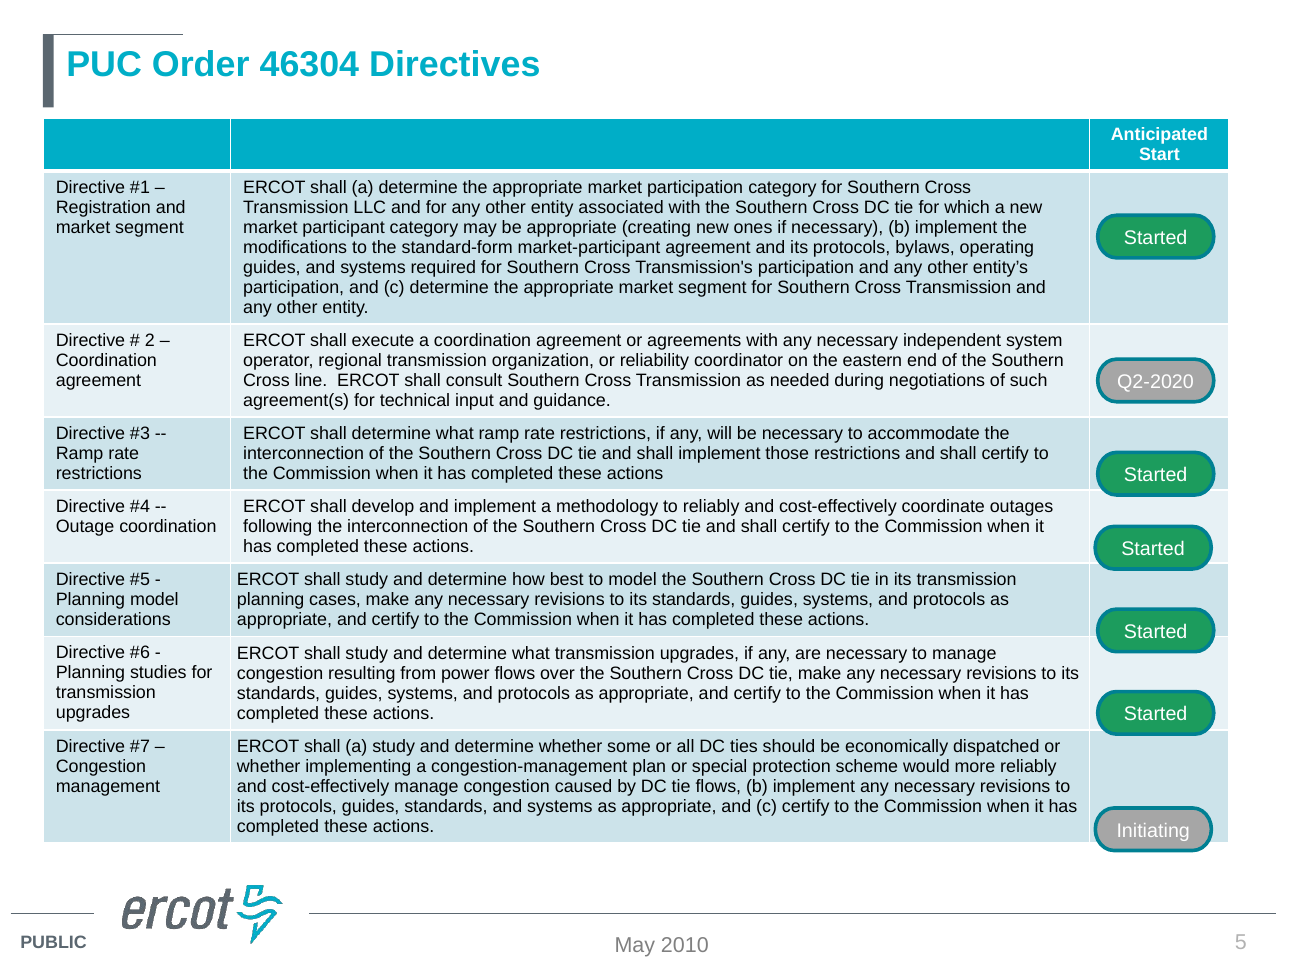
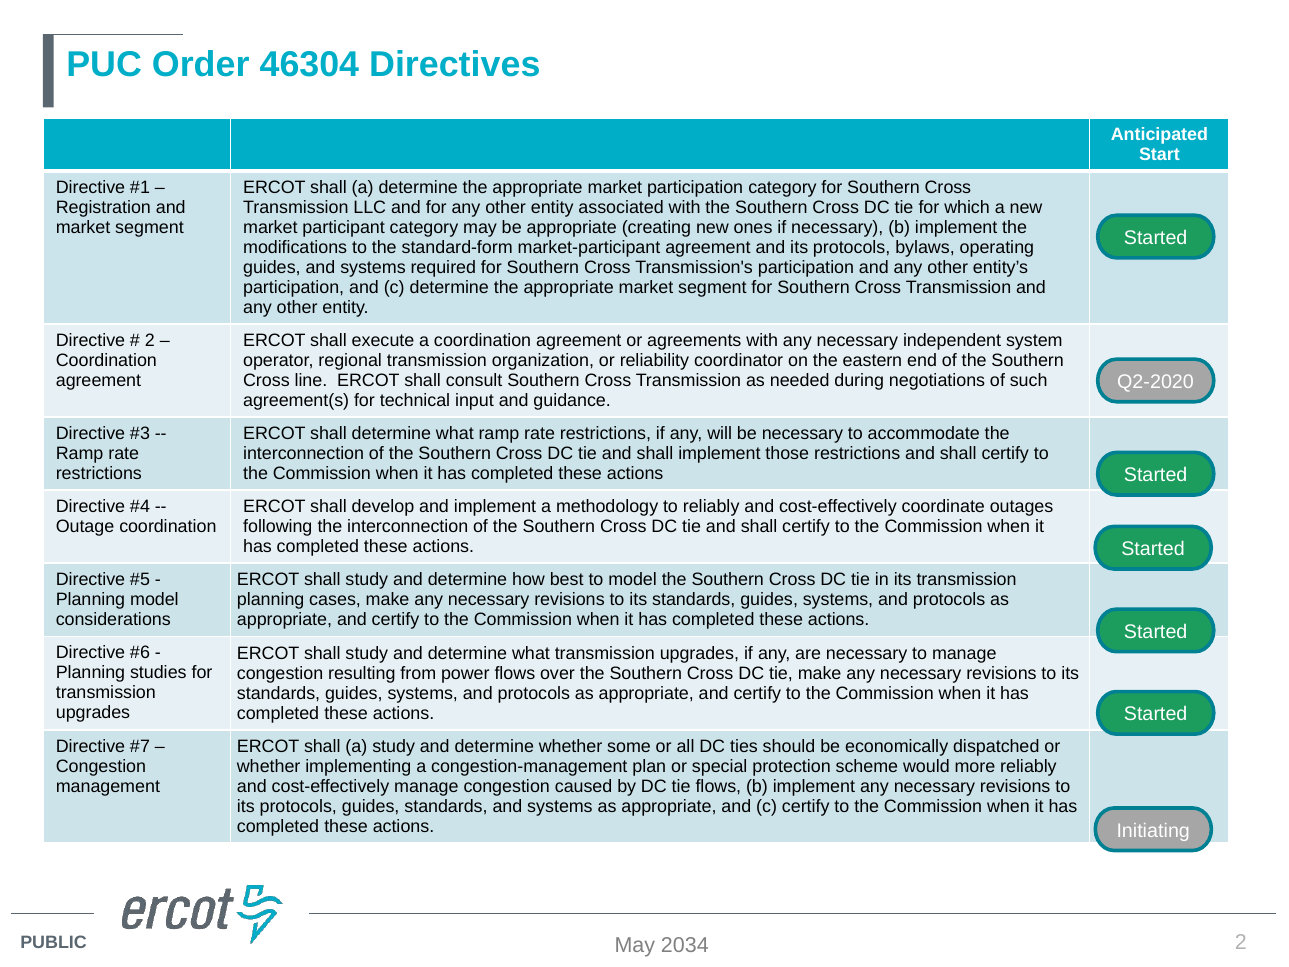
5: 5 -> 2 (1241, 942)
2010: 2010 -> 2034 (685, 946)
